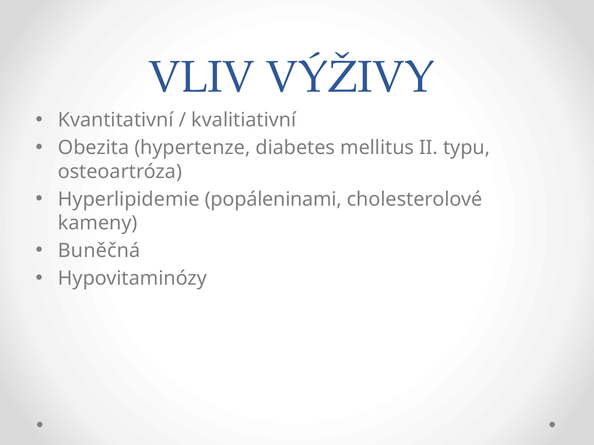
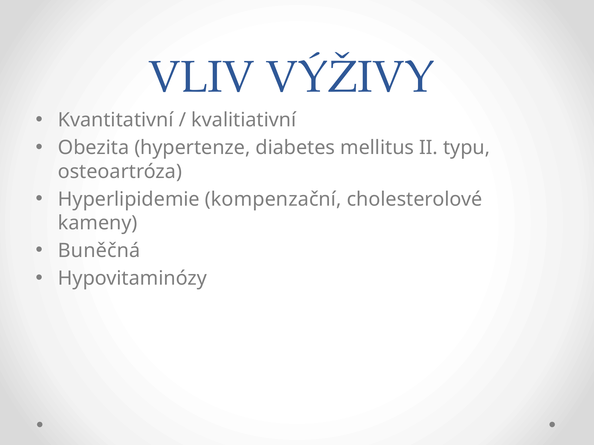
popáleninami: popáleninami -> kompenzační (273, 199)
